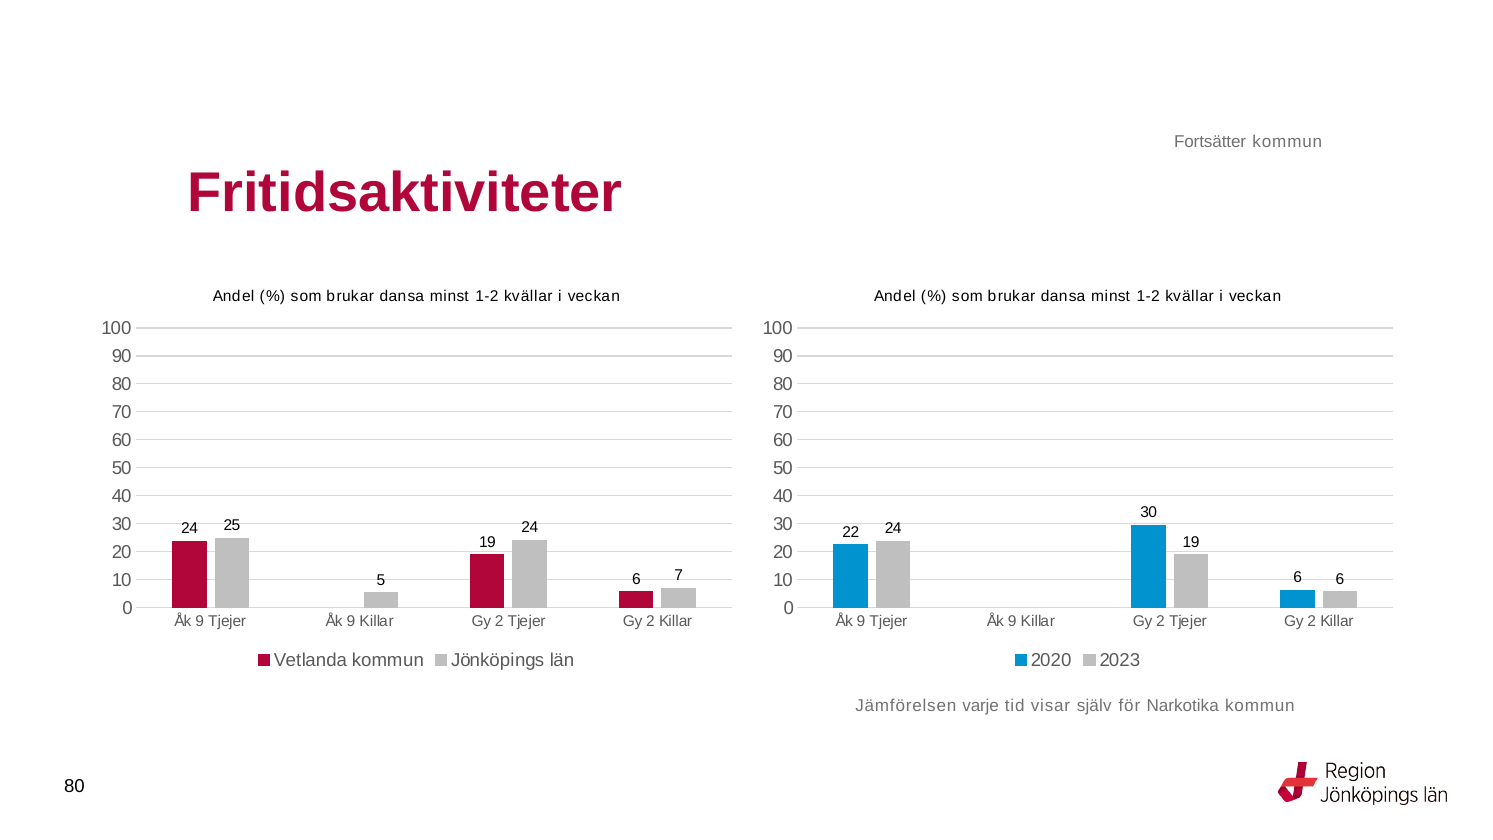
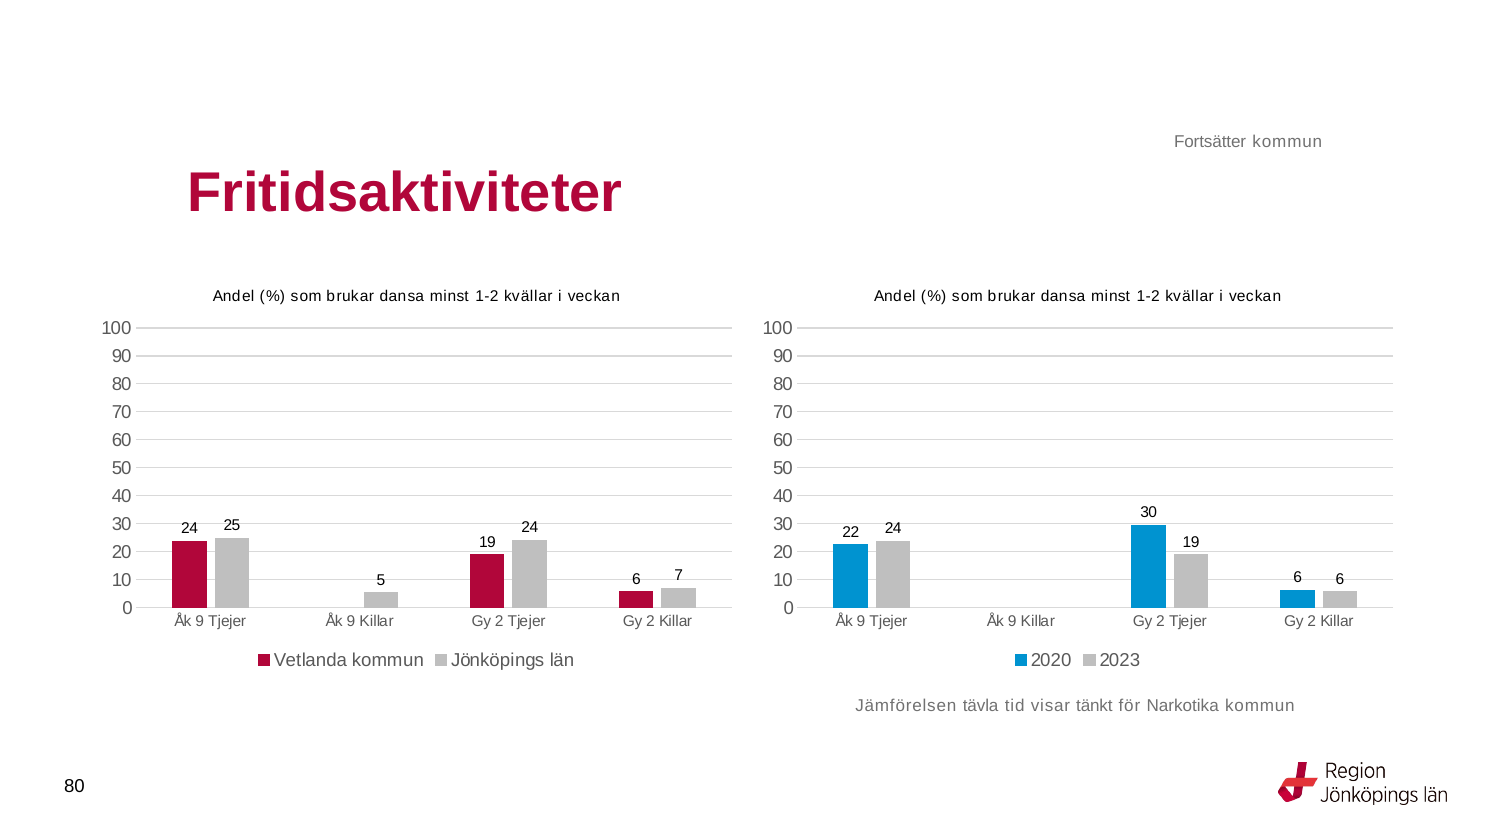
varje: varje -> tävla (981, 706)
själv: själv -> tänkt (1094, 706)
